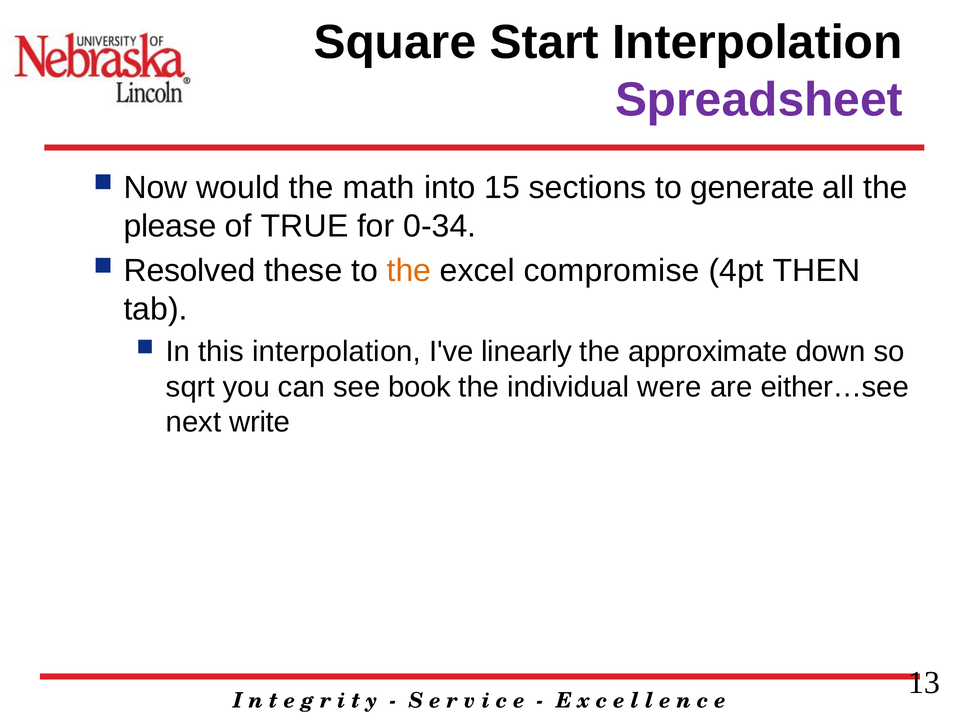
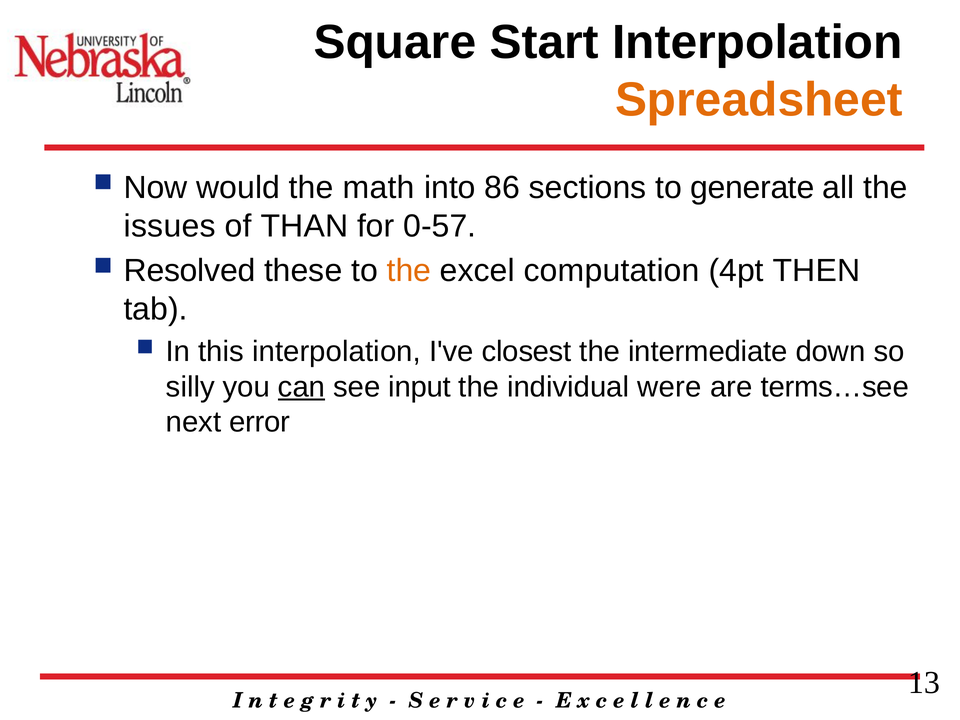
Spreadsheet colour: purple -> orange (759, 100)
15: 15 -> 86 (502, 188)
please: please -> issues (170, 226)
TRUE: TRUE -> THAN (305, 226)
0-34: 0-34 -> 0-57 (440, 226)
compromise: compromise -> computation (612, 271)
linearly: linearly -> closest (527, 352)
approximate: approximate -> intermediate (708, 352)
sqrt: sqrt -> silly (190, 387)
can underline: none -> present (302, 387)
book: book -> input (420, 387)
either…see: either…see -> terms…see (835, 387)
write: write -> error (260, 422)
